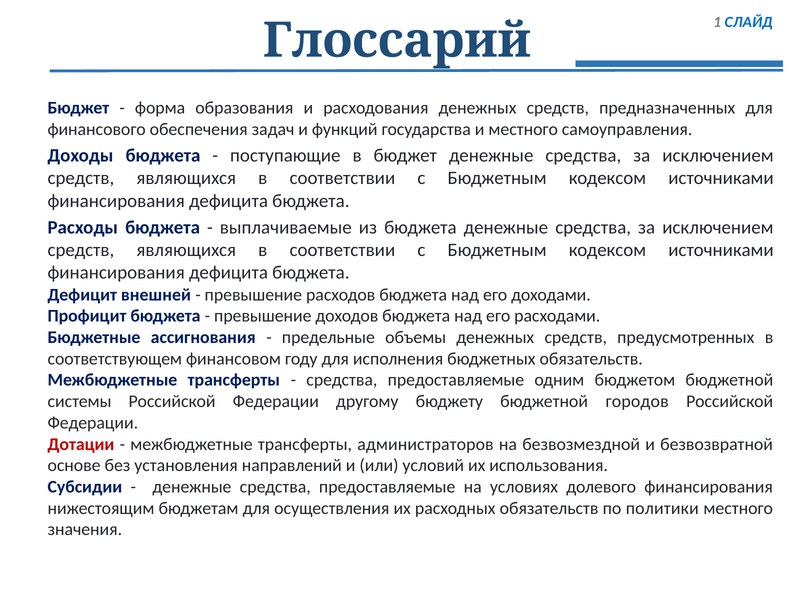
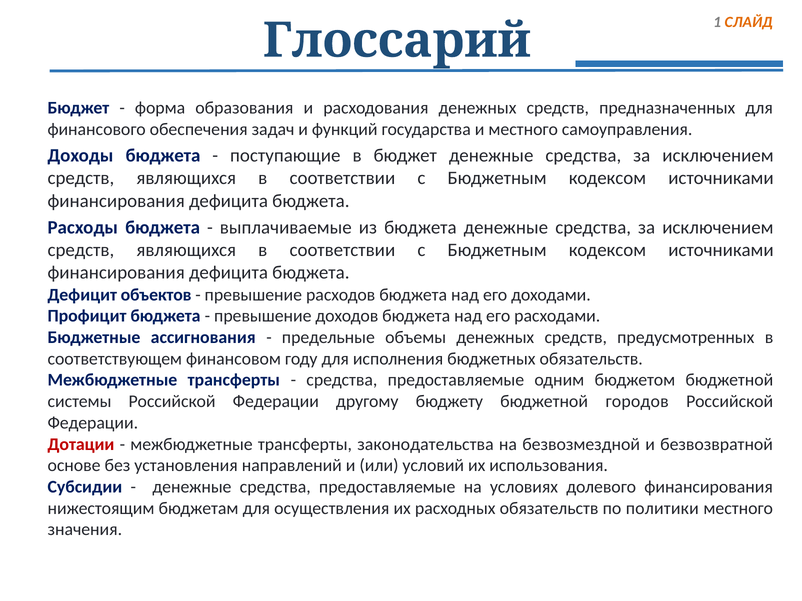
СЛАЙД colour: blue -> orange (749, 22)
внешней: внешней -> объектов (156, 295)
администраторов: администраторов -> законодательства (425, 445)
